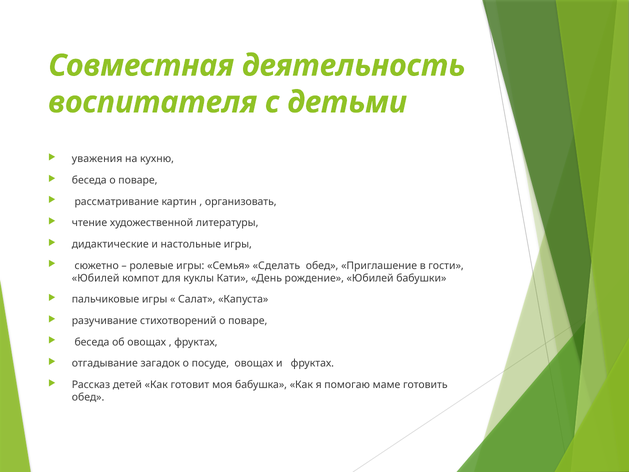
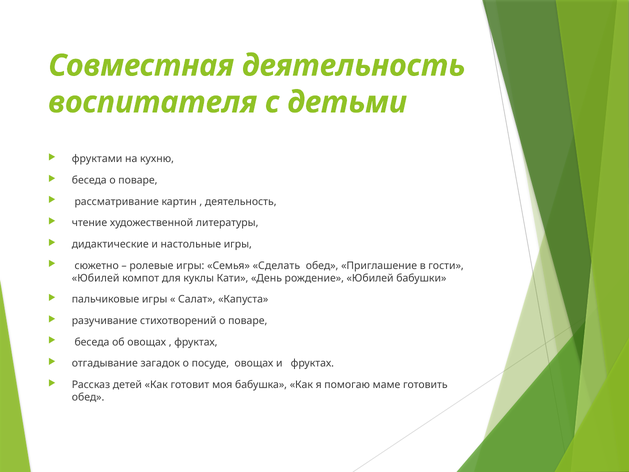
уважения: уважения -> фруктами (97, 159)
организовать: организовать -> деятельность (241, 201)
